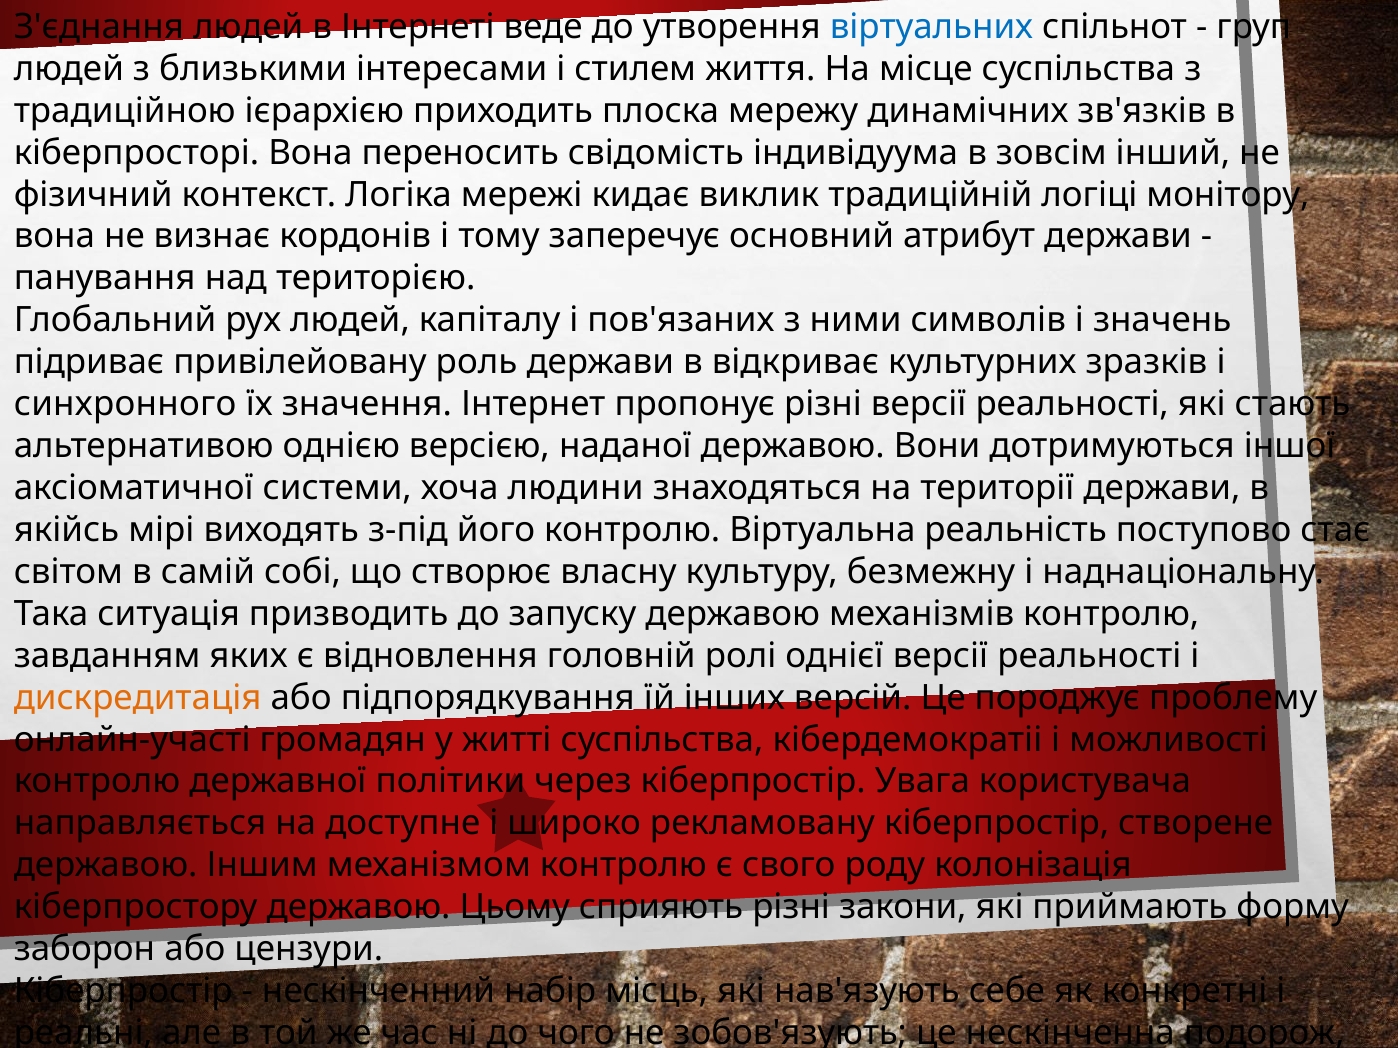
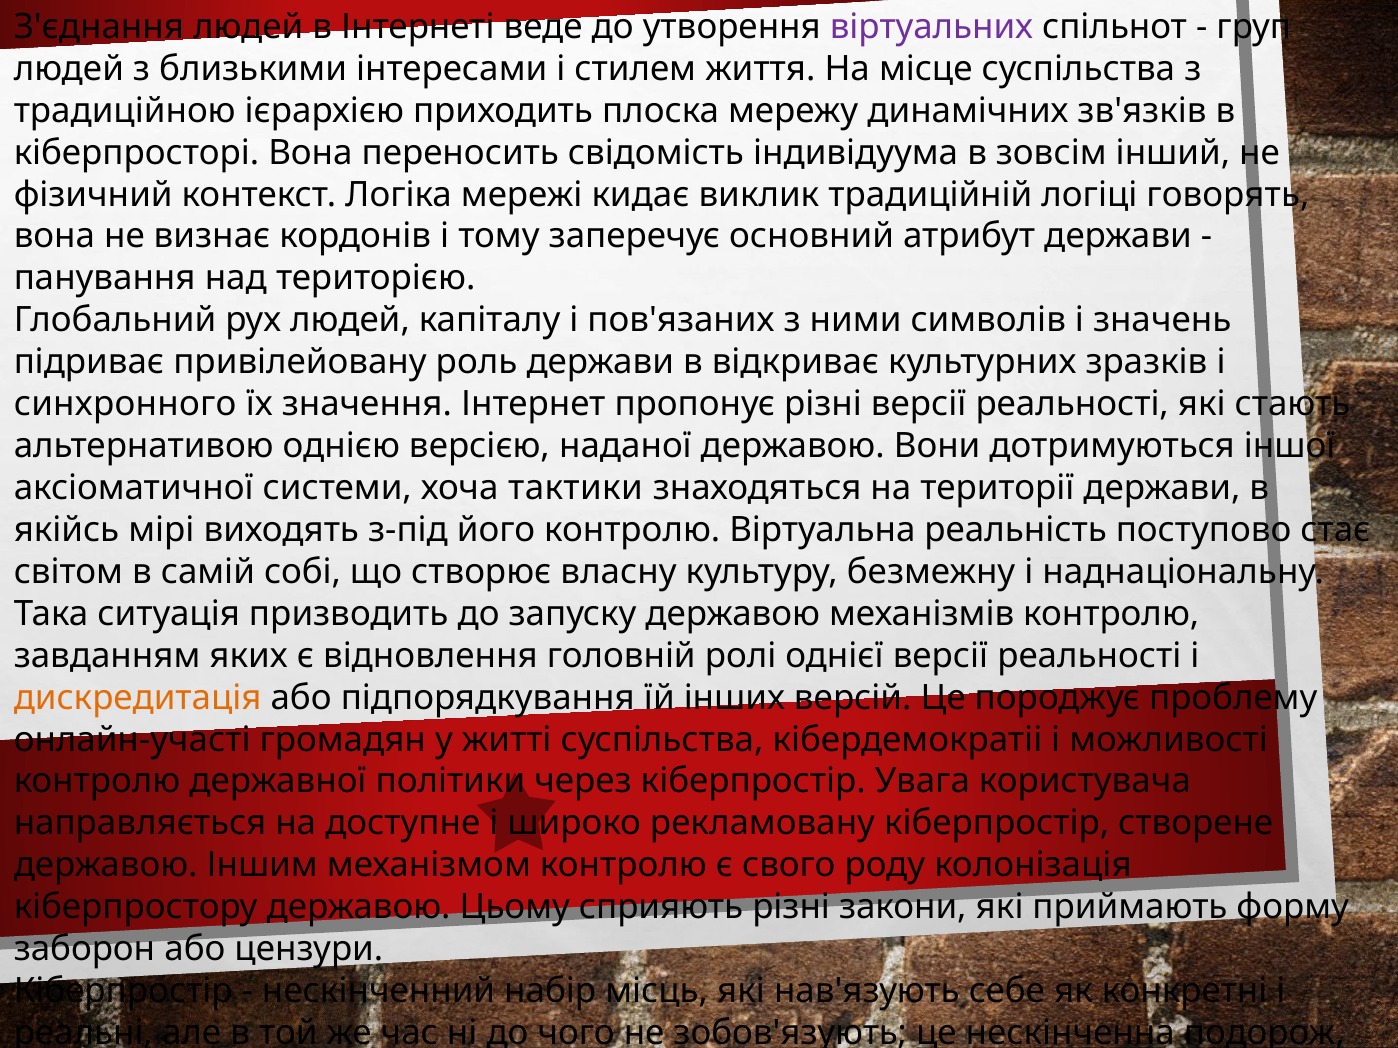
віртуальних colour: blue -> purple (931, 27)
логіці монітору: монітору -> говорять (1228, 195)
людини: людини -> тактики (575, 488)
